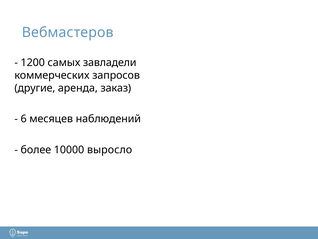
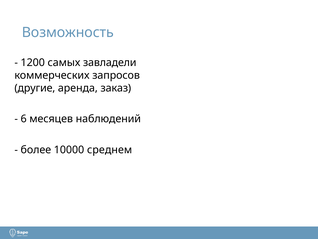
Вебмастеров: Вебмастеров -> Возможность (68, 32)
выросло: выросло -> среднем (110, 149)
